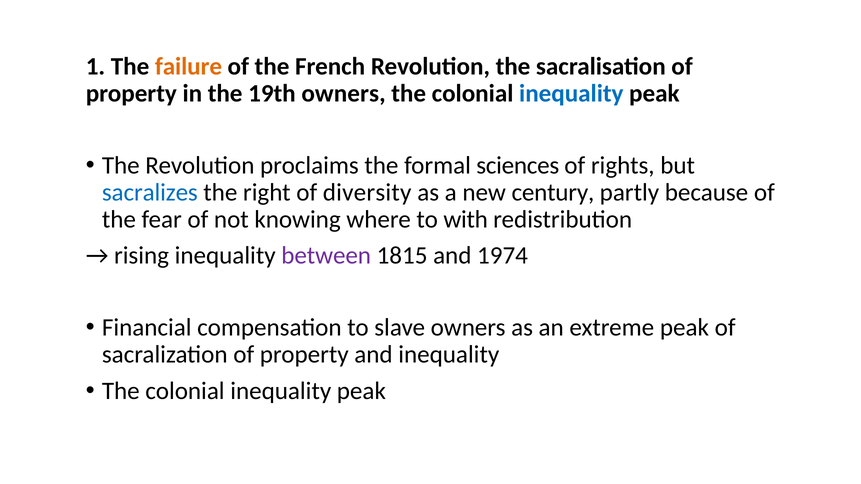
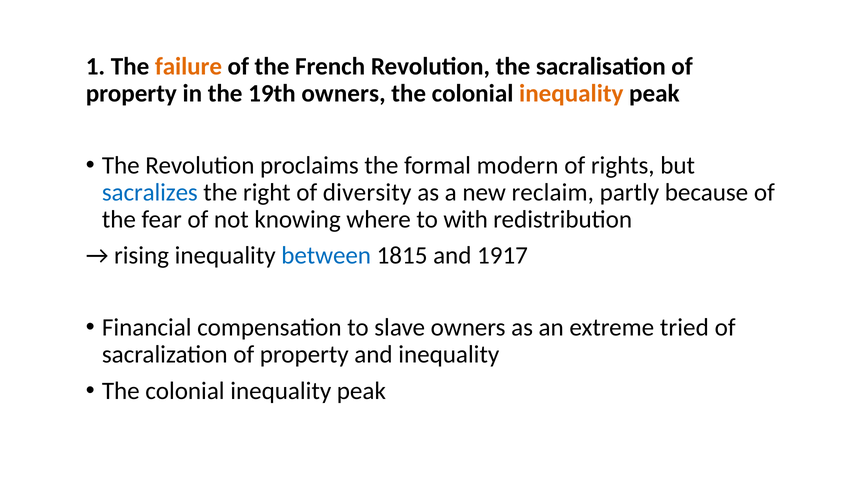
inequality colour: blue -> orange (571, 94)
sciences: sciences -> modern (518, 166)
century: century -> reclaim (553, 193)
between colour: purple -> blue (326, 256)
1974: 1974 -> 1917 (503, 256)
extreme peak: peak -> tried (684, 328)
